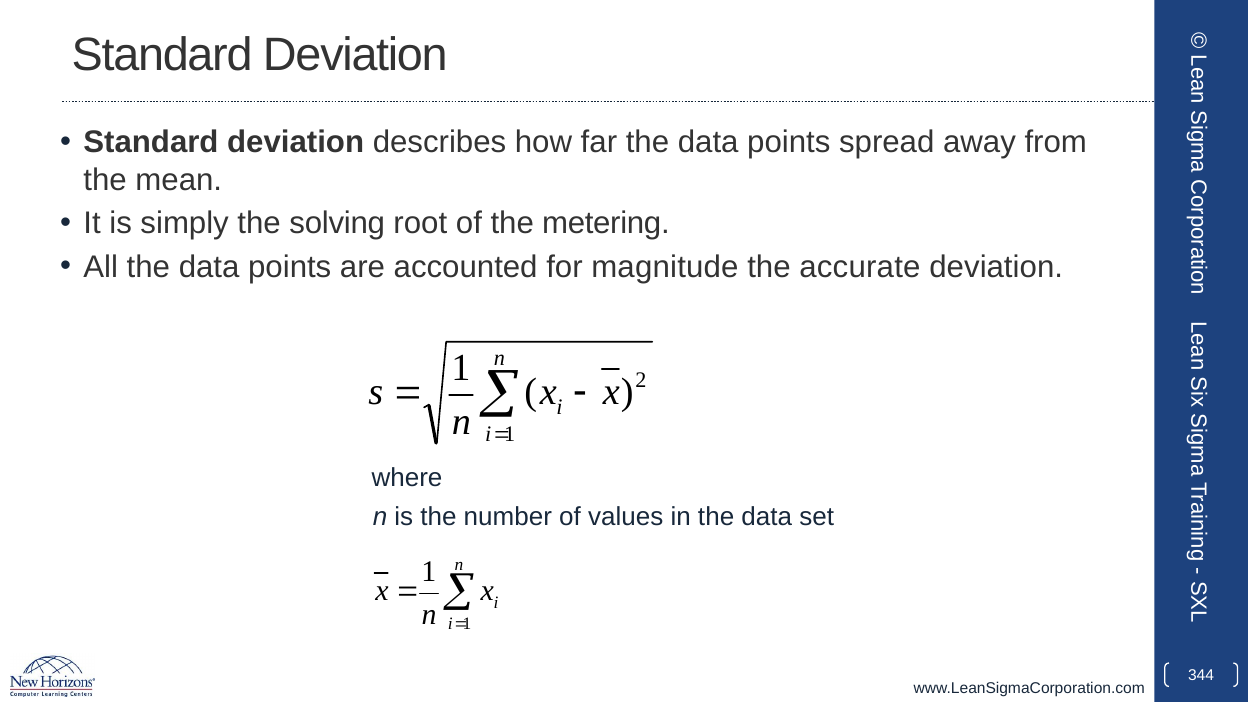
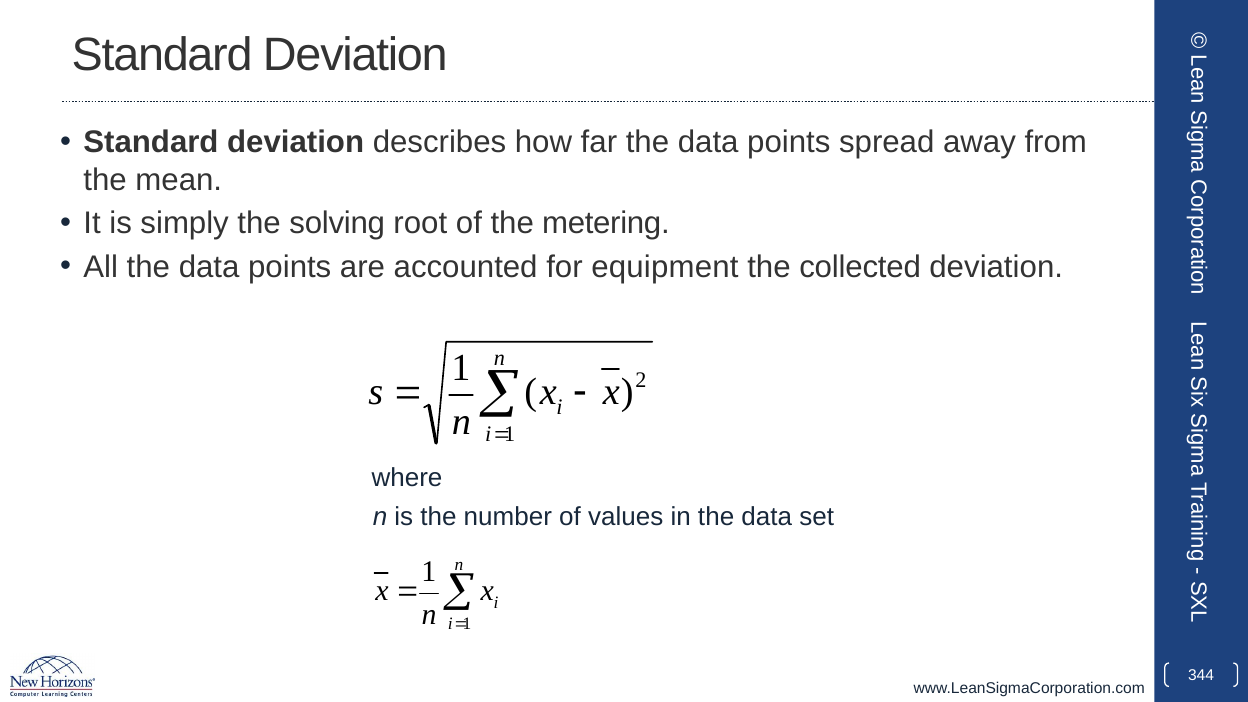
magnitude: magnitude -> equipment (665, 267)
accurate: accurate -> collected (860, 267)
